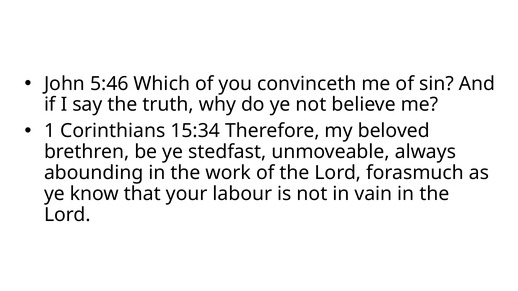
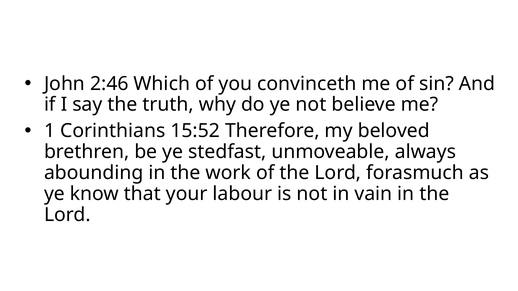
5:46: 5:46 -> 2:46 (109, 84)
15:34: 15:34 -> 15:52 (195, 131)
